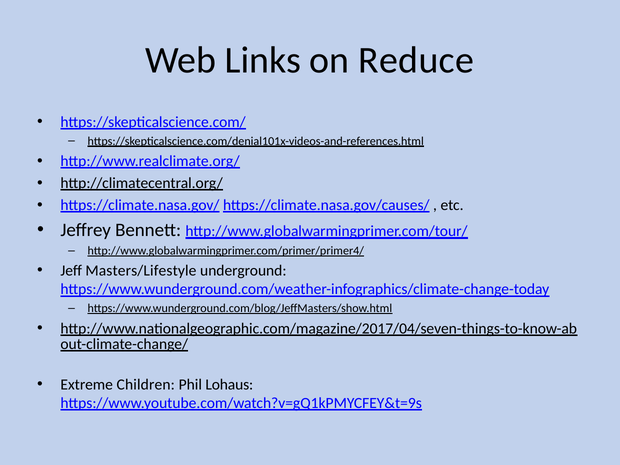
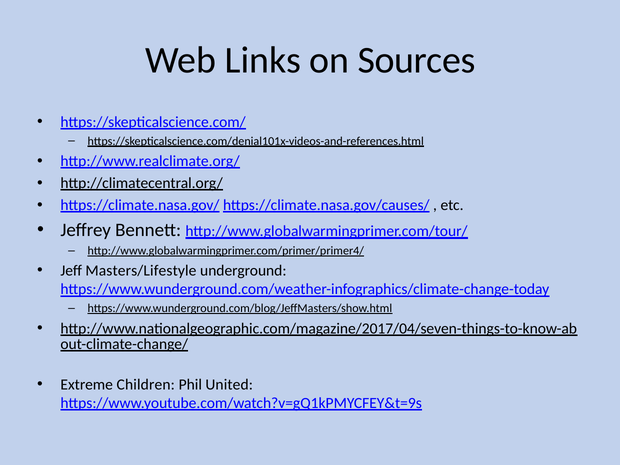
Reduce: Reduce -> Sources (416, 60)
Lohaus: Lohaus -> United (229, 385)
